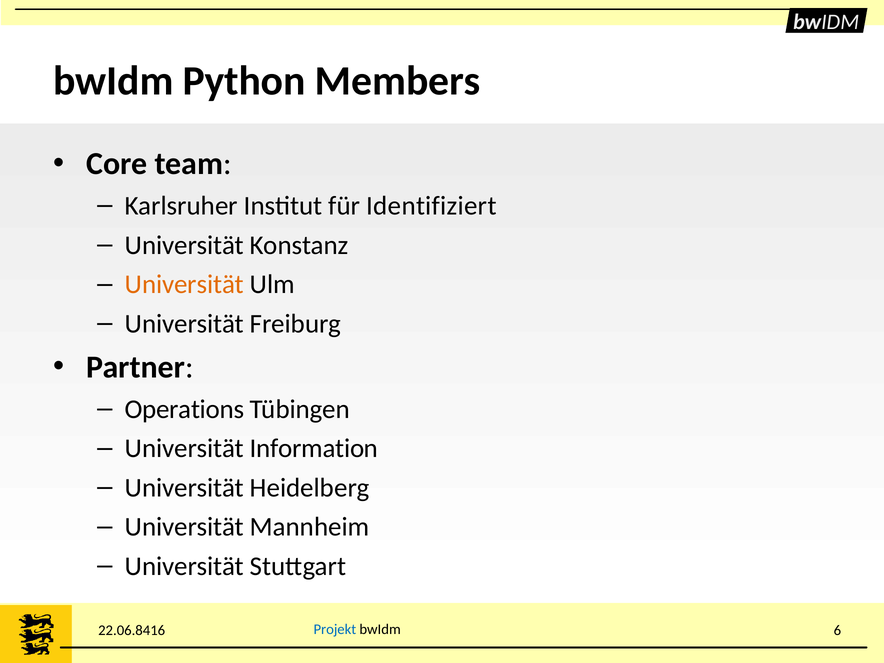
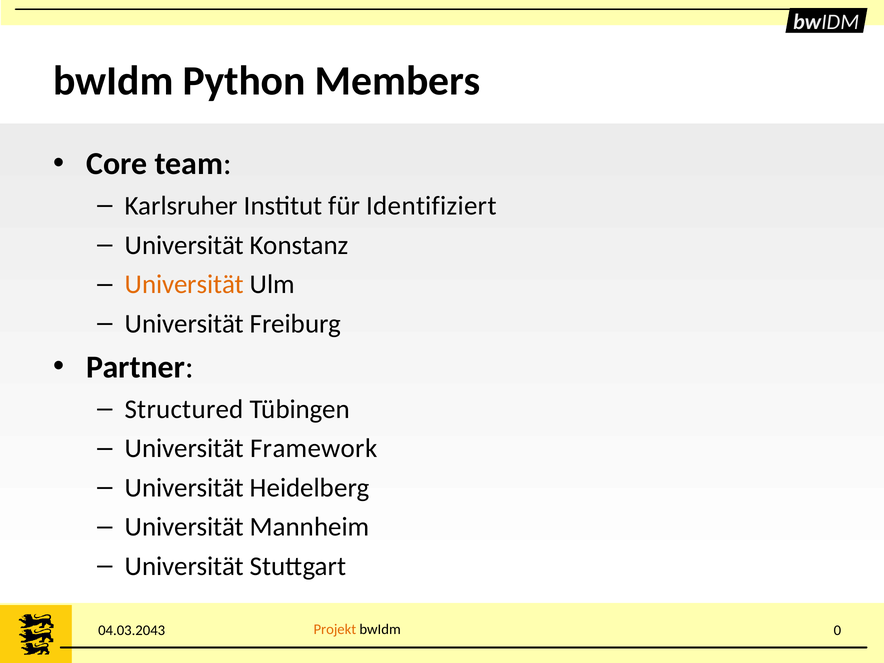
Operations: Operations -> Structured (184, 409)
Information: Information -> Framework (314, 448)
Projekt colour: blue -> orange (335, 629)
6: 6 -> 0 (837, 630)
22.06.8416: 22.06.8416 -> 04.03.2043 (132, 630)
